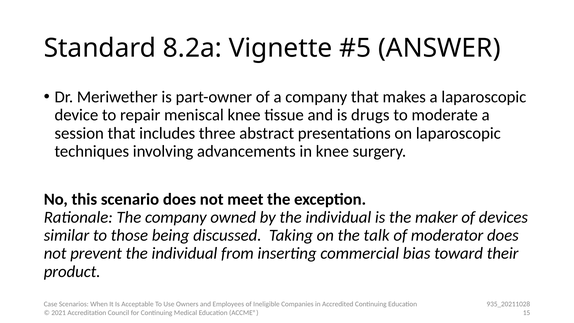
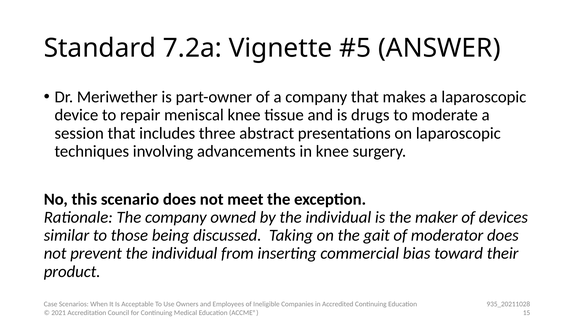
8.2a: 8.2a -> 7.2a (192, 48)
talk: talk -> gait (377, 235)
